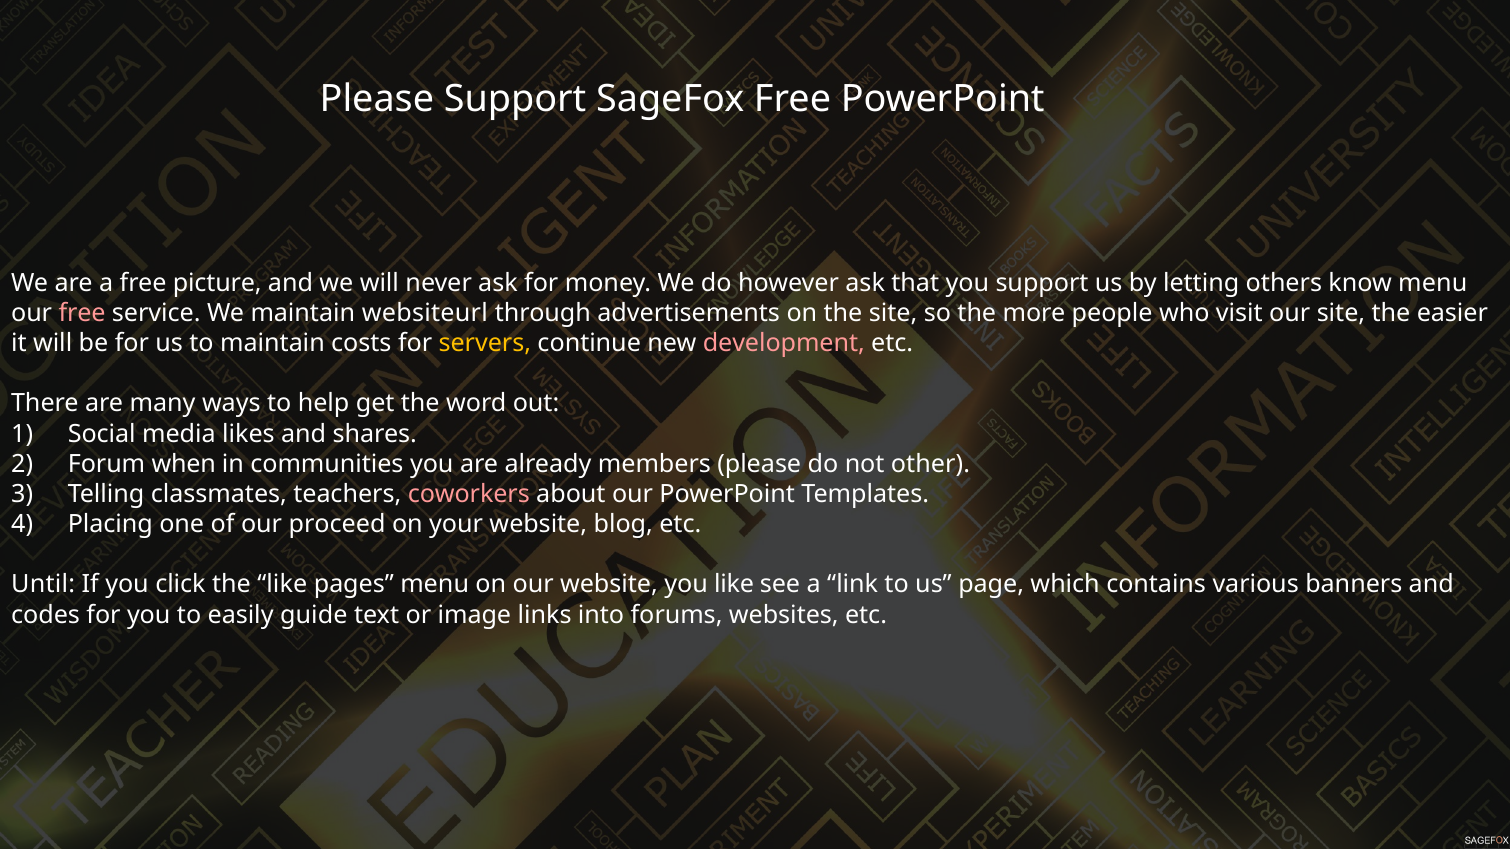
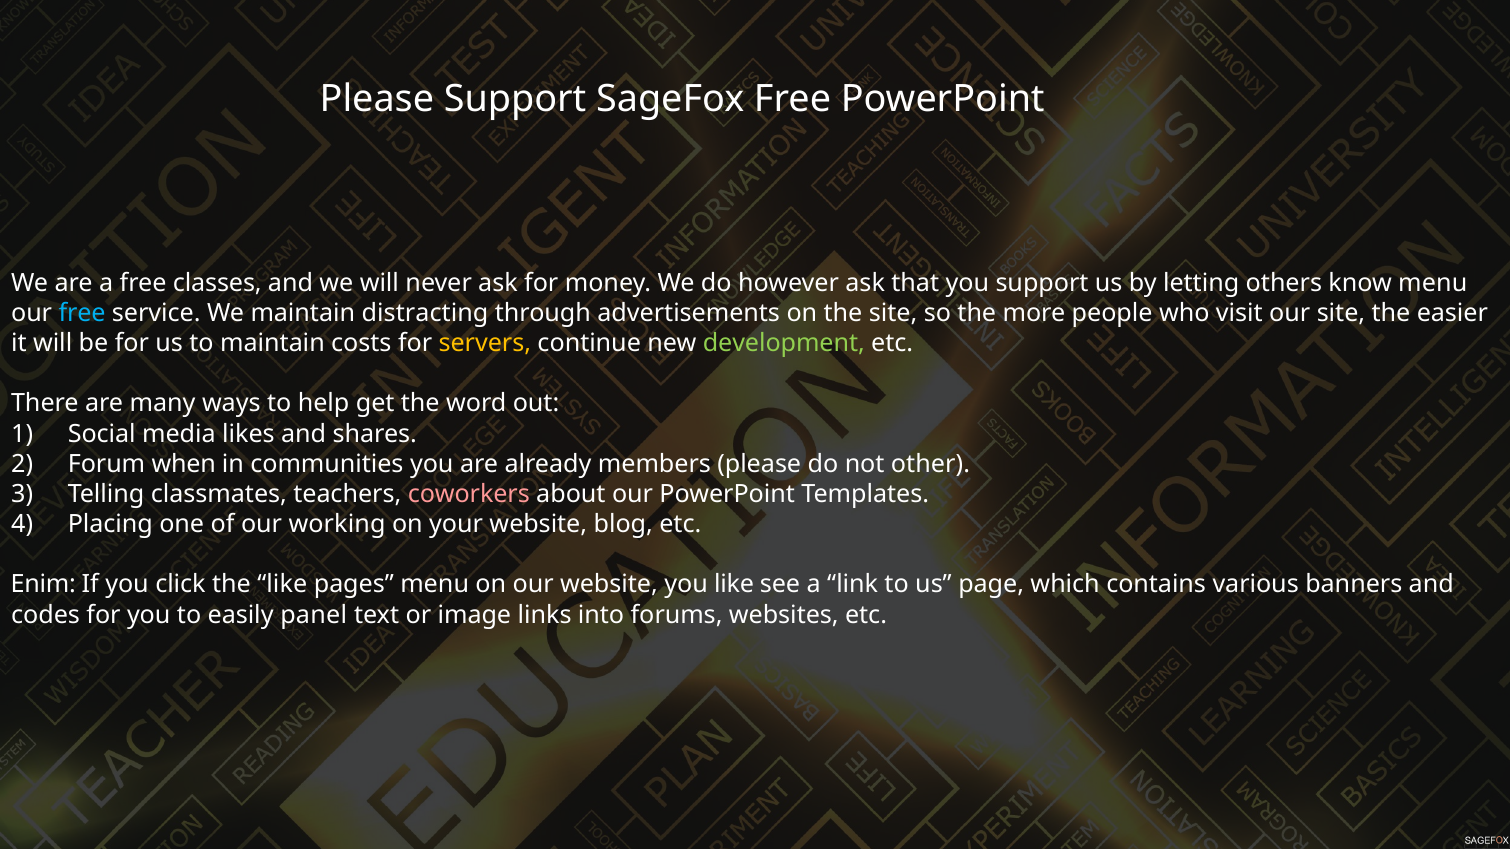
picture: picture -> classes (217, 283)
free colour: pink -> light blue (82, 313)
websiteurl: websiteurl -> distracting (425, 313)
development colour: pink -> light green (784, 343)
proceed: proceed -> working (337, 525)
Until: Until -> Enim (43, 585)
guide: guide -> panel (314, 615)
